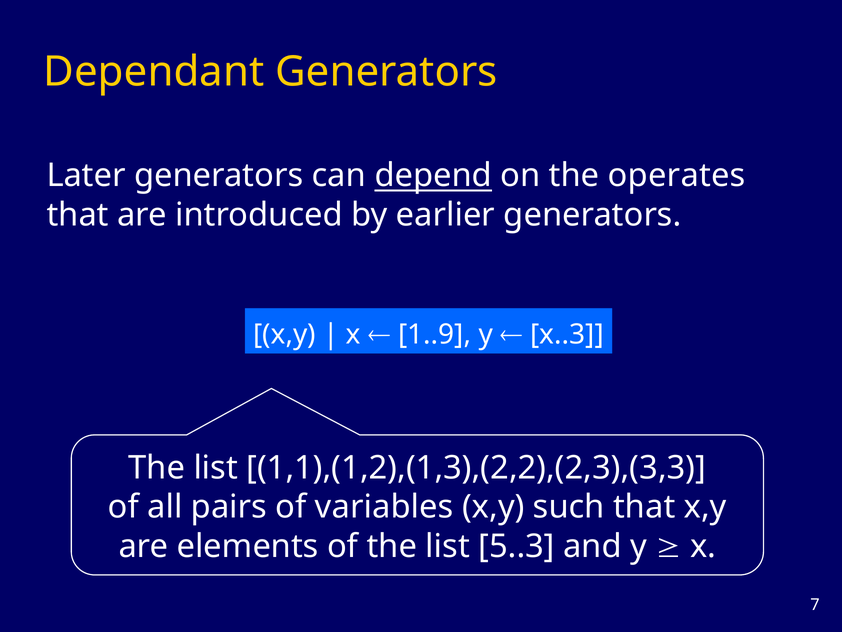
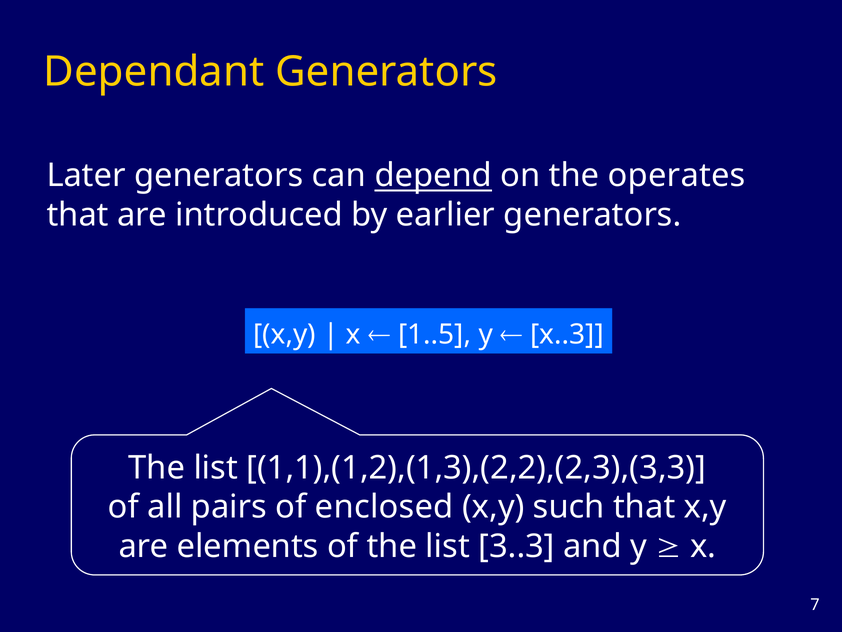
1..9: 1..9 -> 1..5 (435, 334)
variables: variables -> enclosed (384, 507)
5..3: 5..3 -> 3..3 (517, 546)
